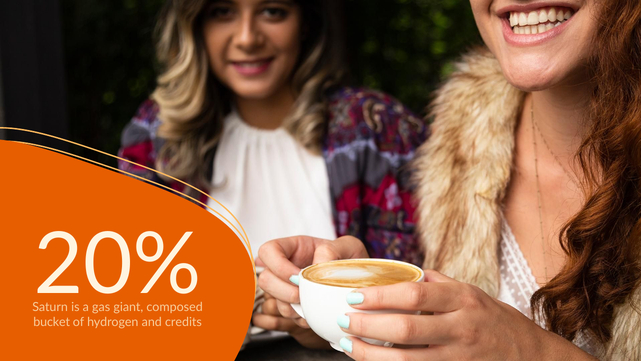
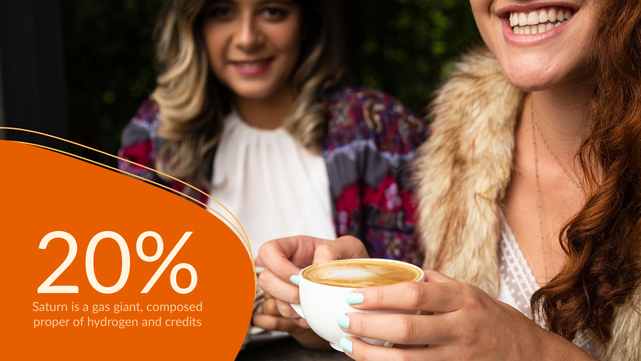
bucket: bucket -> proper (52, 322)
